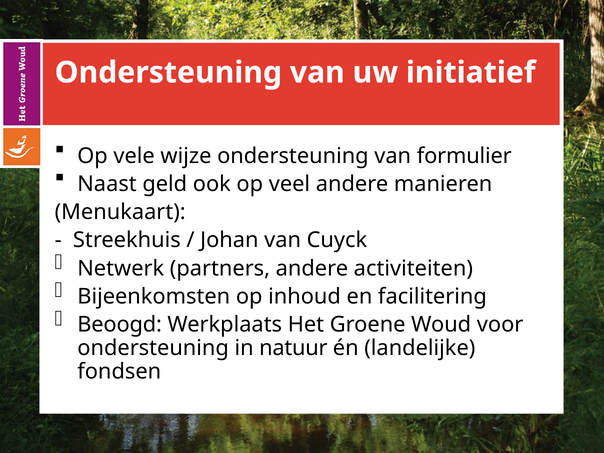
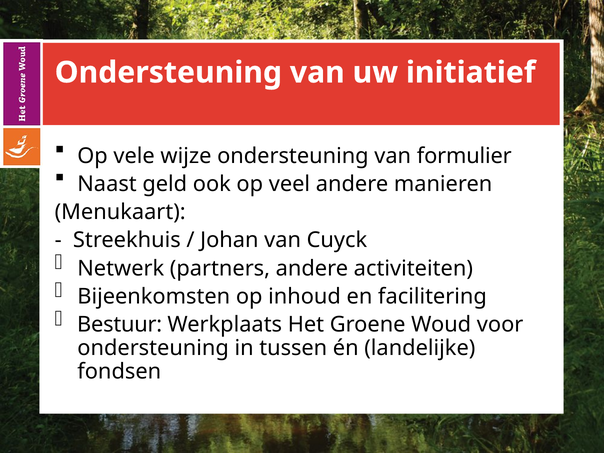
Beoogd: Beoogd -> Bestuur (120, 324)
natuur: natuur -> tussen (293, 348)
